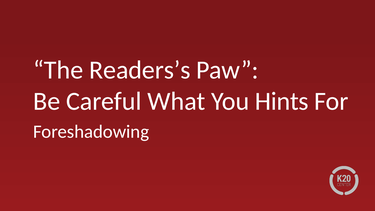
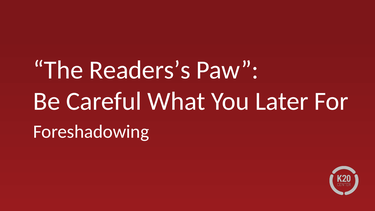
Hints: Hints -> Later (282, 101)
